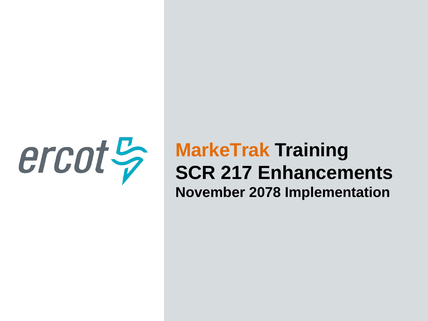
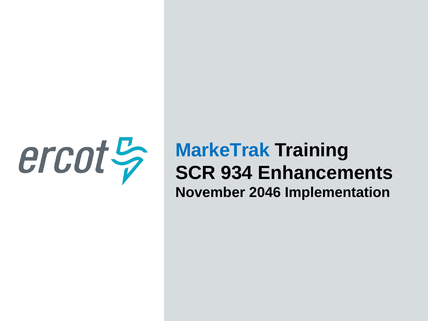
MarkeTrak colour: orange -> blue (223, 150)
217: 217 -> 934 (237, 173)
2078: 2078 -> 2046 (265, 193)
